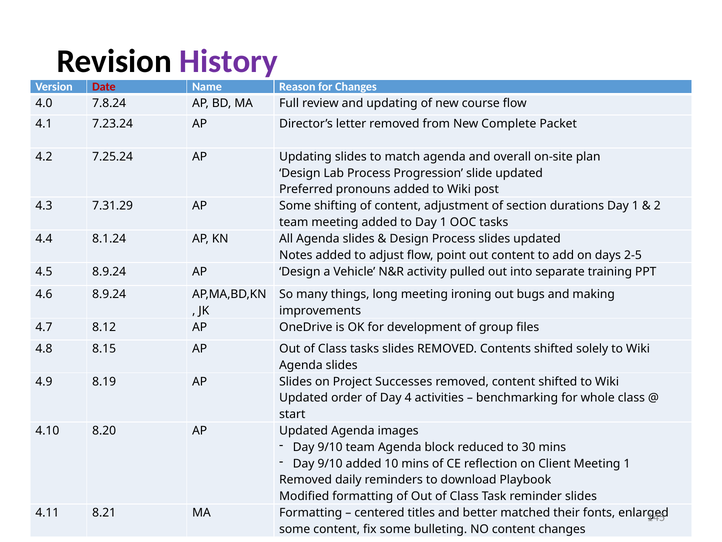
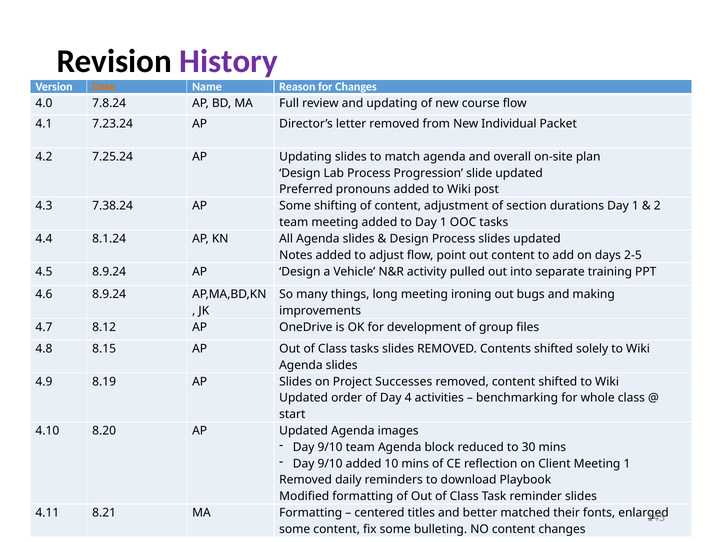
Date colour: red -> orange (104, 87)
Complete: Complete -> Individual (509, 124)
7.31.29: 7.31.29 -> 7.38.24 (113, 206)
